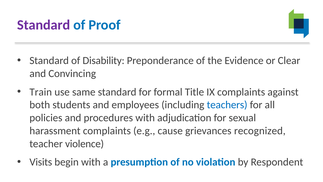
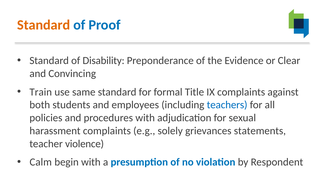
Standard colour: purple -> orange (44, 25)
cause: cause -> solely (170, 131)
recognized: recognized -> statements (260, 131)
Visits: Visits -> Calm (41, 162)
